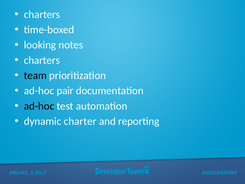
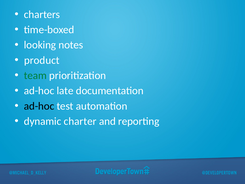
charters: charters -> product (42, 60)
team colour: black -> green (35, 75)
pair: pair -> late (65, 91)
